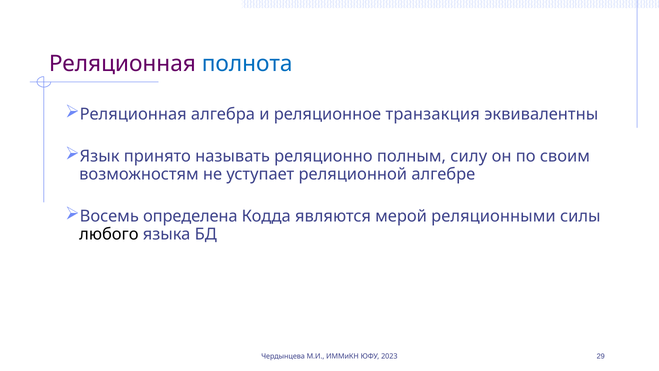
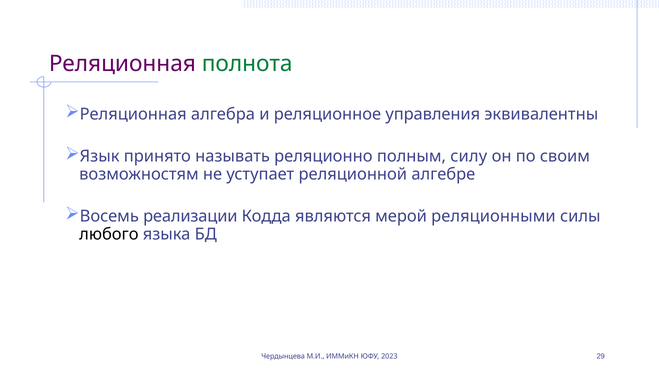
полнота colour: blue -> green (247, 64)
транзакция: транзакция -> управления (433, 114)
определена: определена -> реализации (190, 216)
